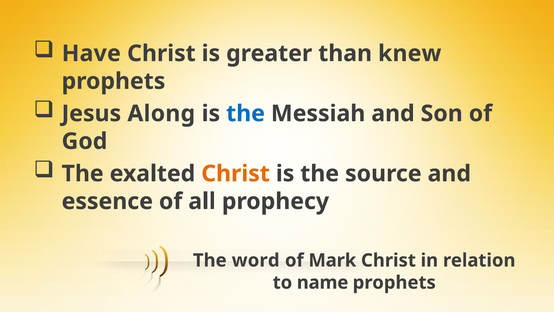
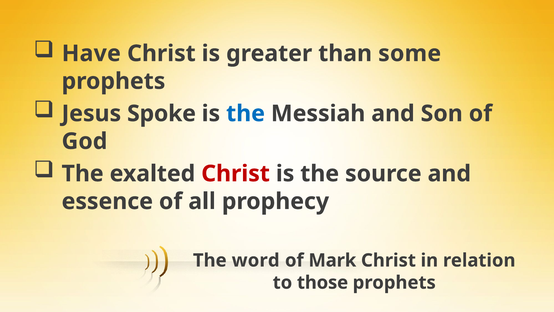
knew: knew -> some (410, 53)
Along: Along -> Spoke (162, 113)
Christ colour: orange -> red (236, 173)
name: name -> those (323, 282)
